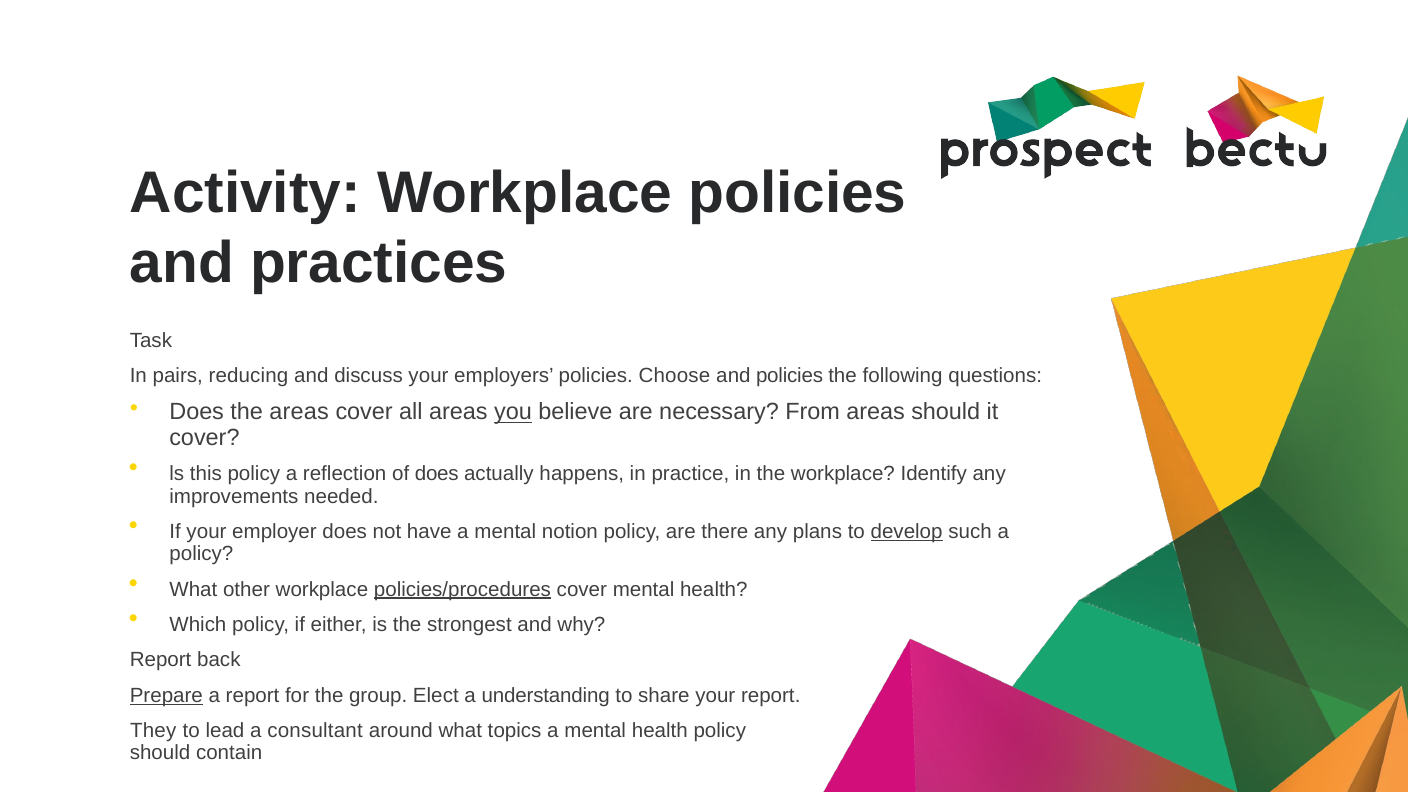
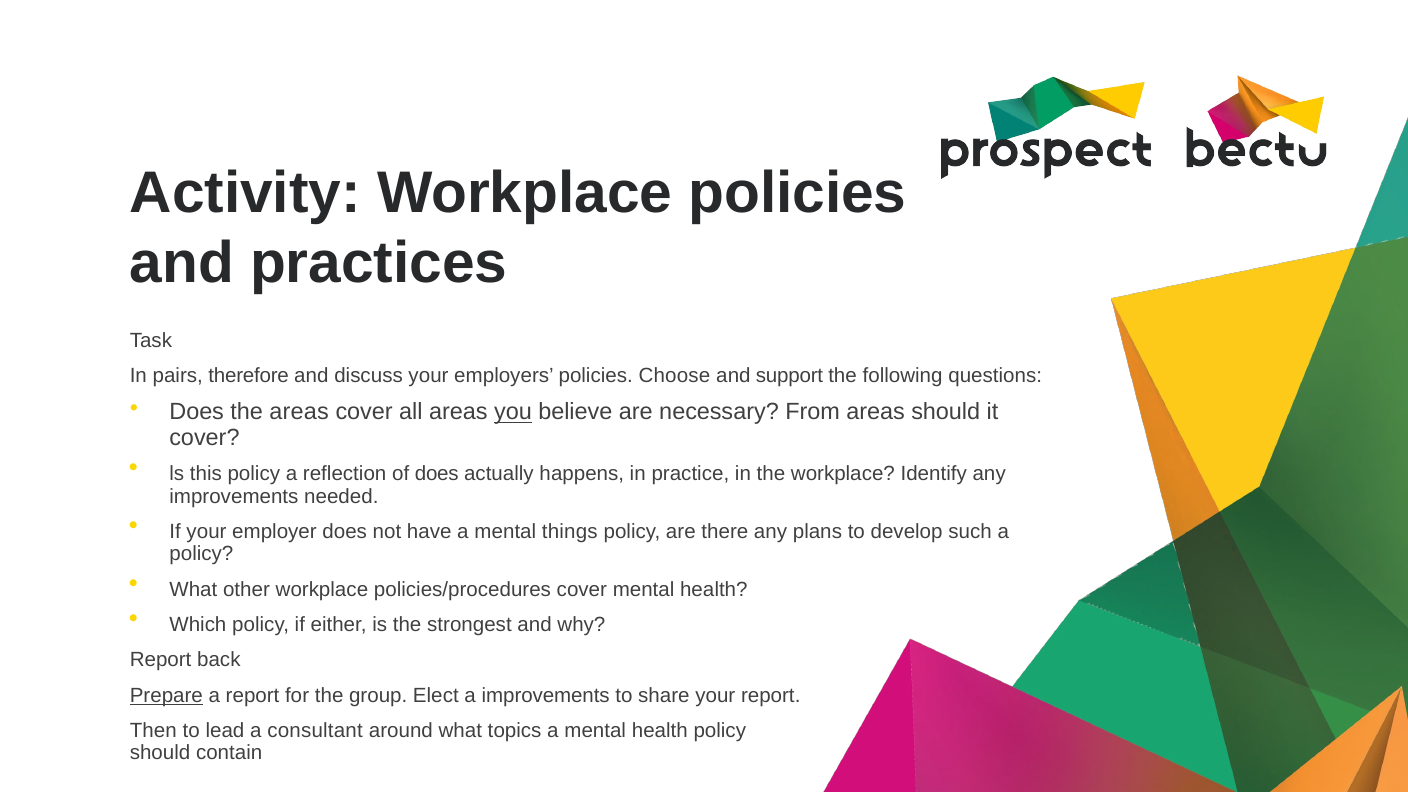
reducing: reducing -> therefore (249, 376)
and policies: policies -> support (790, 376)
notion: notion -> things (570, 532)
develop underline: present -> none (907, 532)
policies/procedures underline: present -> none (462, 589)
a understanding: understanding -> improvements (546, 695)
They: They -> Then (153, 731)
